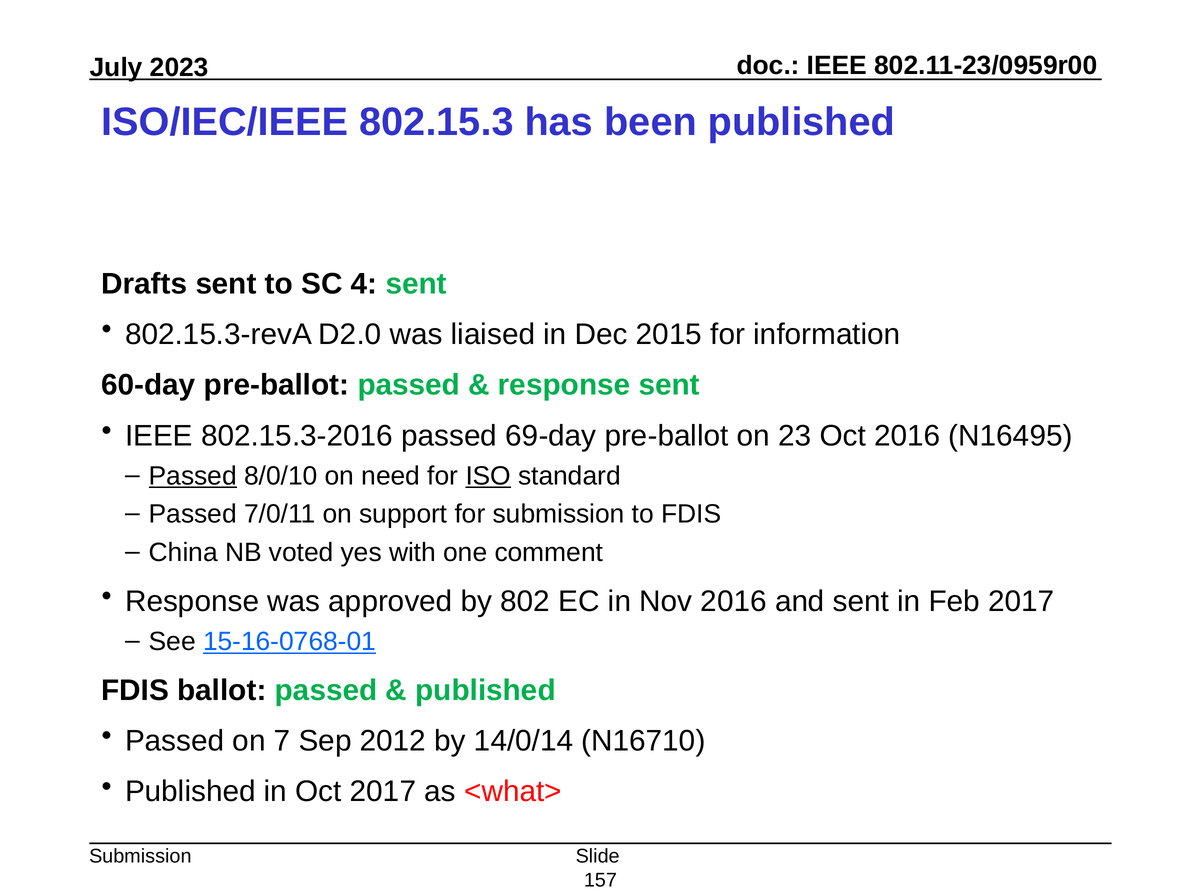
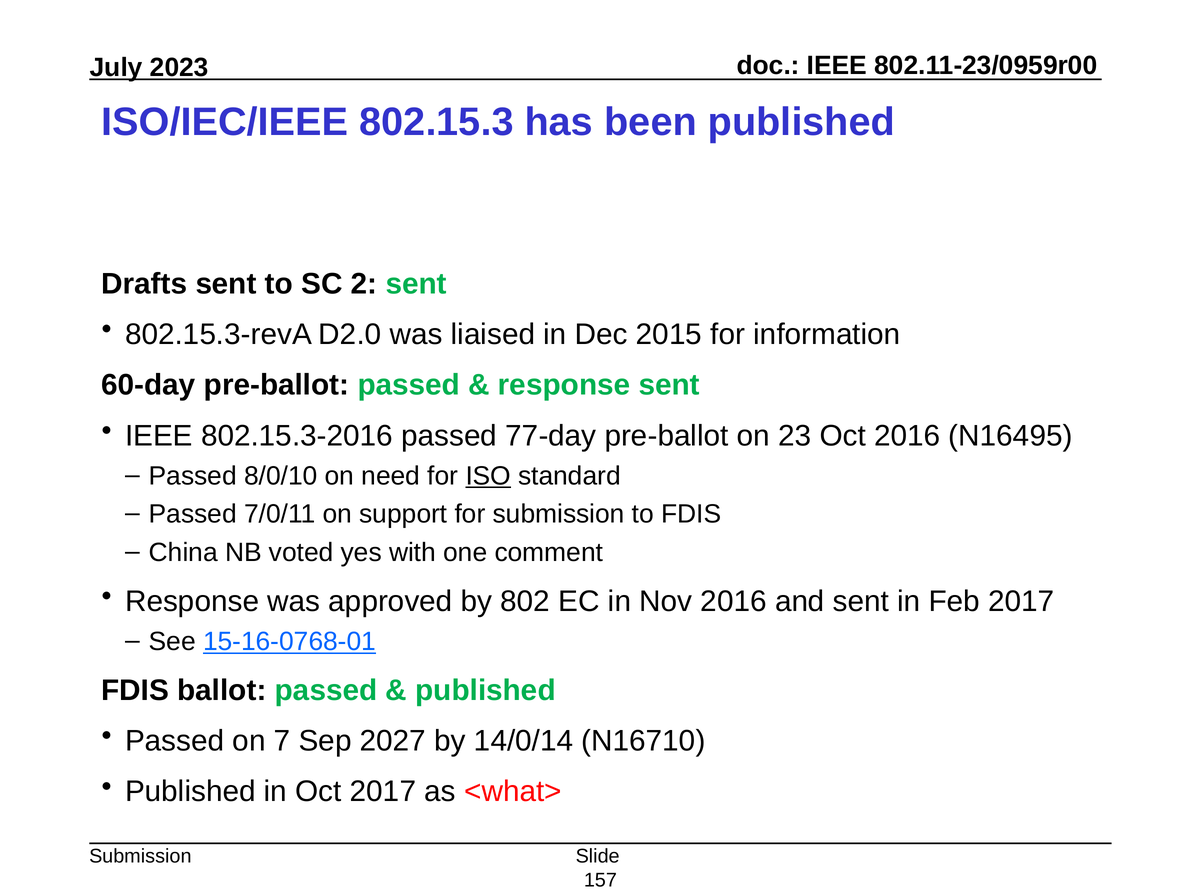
4: 4 -> 2 (364, 284)
69-day: 69-day -> 77-day (551, 436)
Passed underline: present -> none (193, 476)
2012: 2012 -> 2027 (393, 741)
